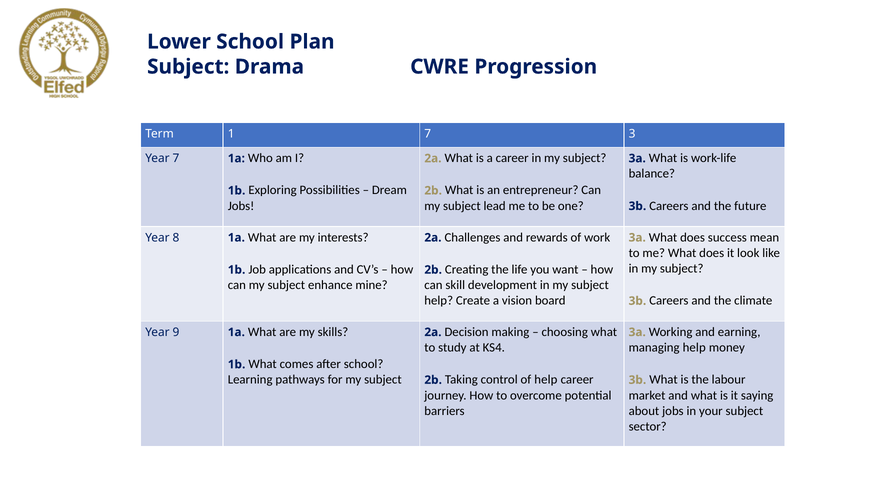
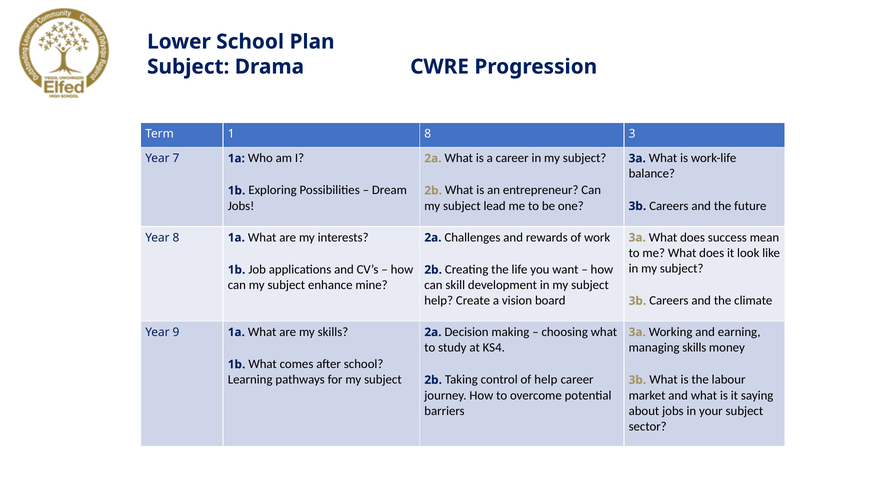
1 7: 7 -> 8 (428, 134)
managing help: help -> skills (694, 348)
